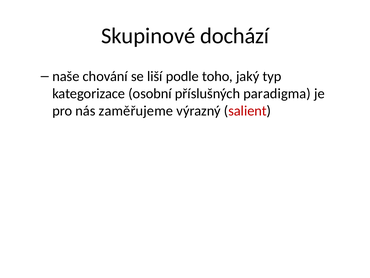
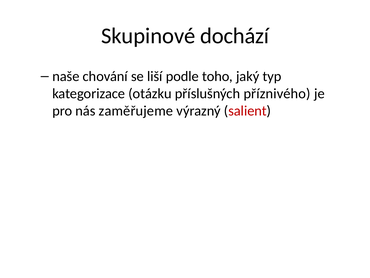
osobní: osobní -> otázku (150, 93)
paradigma: paradigma -> příznivého (277, 93)
